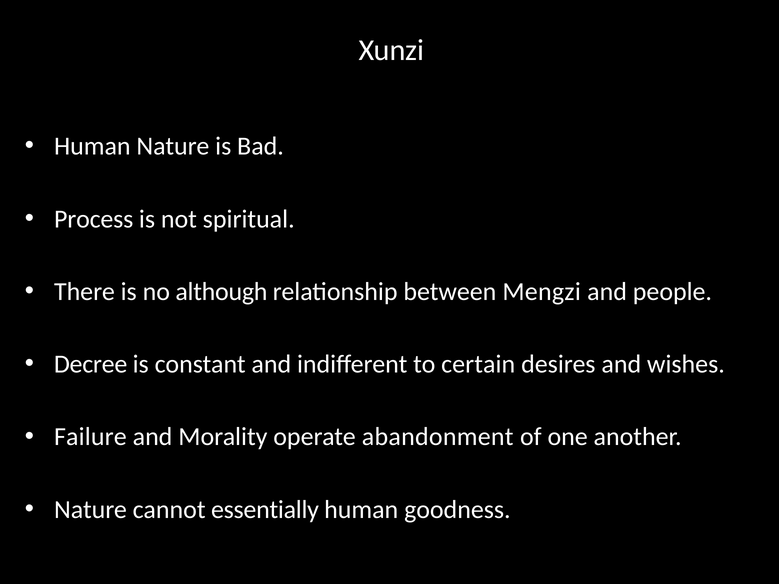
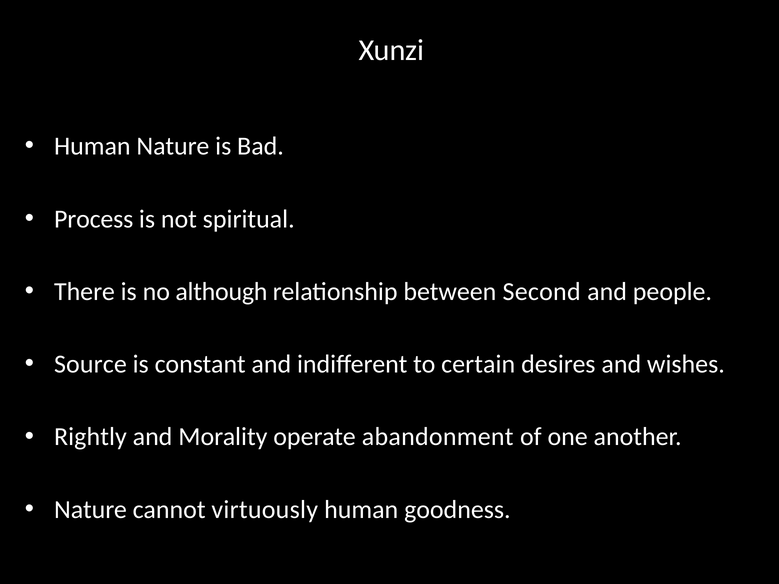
Mengzi: Mengzi -> Second (542, 292)
Decree: Decree -> Source (90, 364)
Failure: Failure -> Rightly (90, 437)
essentially: essentially -> virtuously (265, 510)
